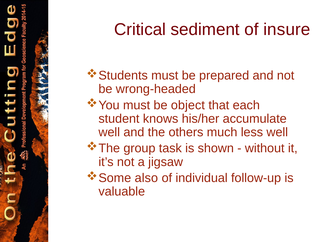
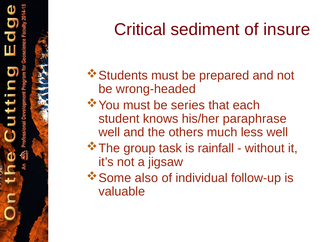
object: object -> series (188, 105)
accumulate: accumulate -> paraphrase (255, 118)
shown: shown -> rainfall (216, 148)
